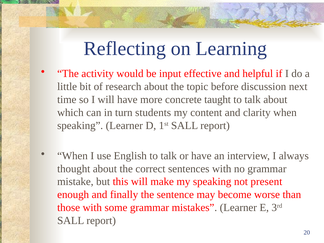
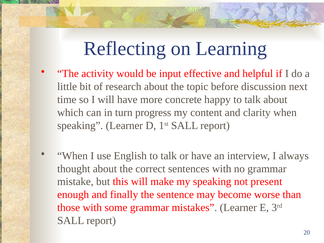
taught: taught -> happy (218, 100)
students: students -> progress (153, 113)
